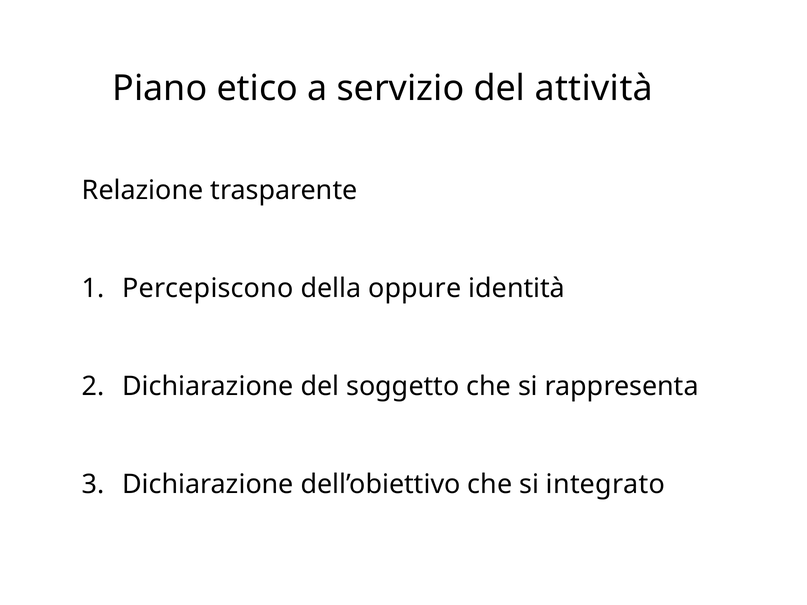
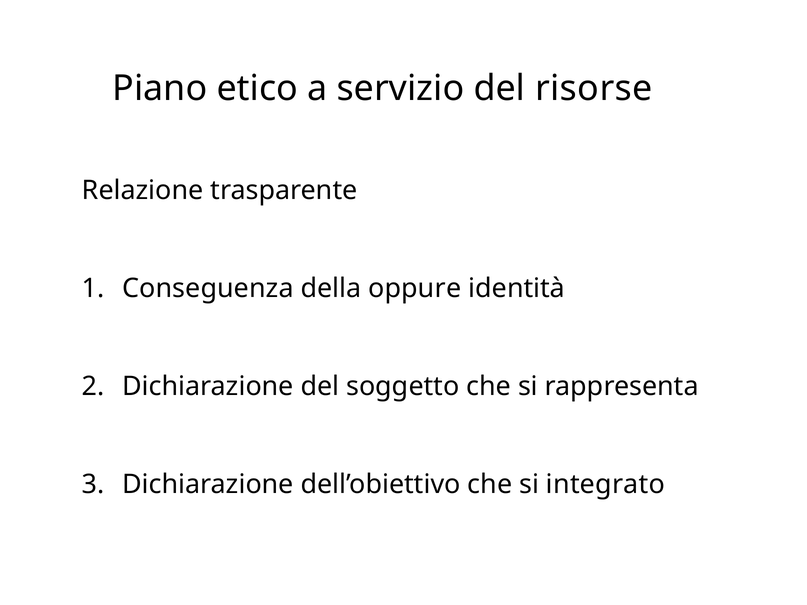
attività: attività -> risorse (594, 89)
Percepiscono: Percepiscono -> Conseguenza (208, 288)
